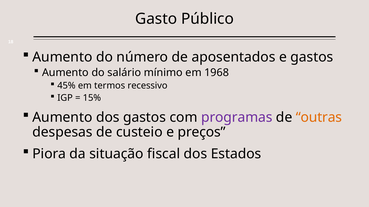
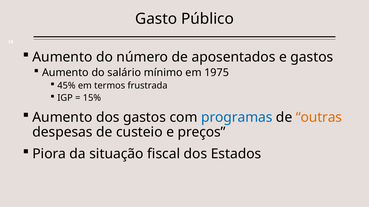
1968: 1968 -> 1975 (217, 73)
recessivo: recessivo -> frustrada (148, 86)
programas colour: purple -> blue (237, 118)
